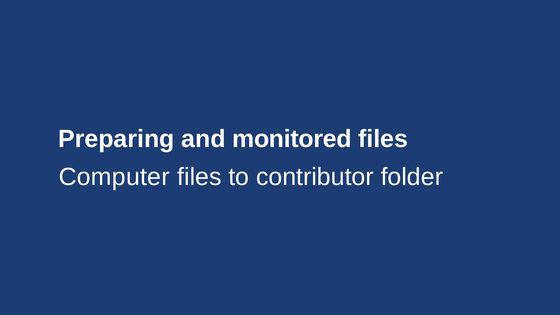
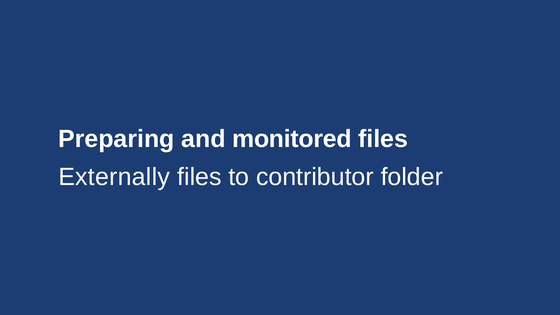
Computer: Computer -> Externally (114, 177)
